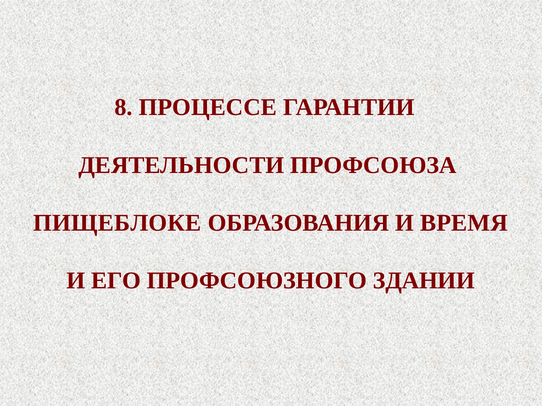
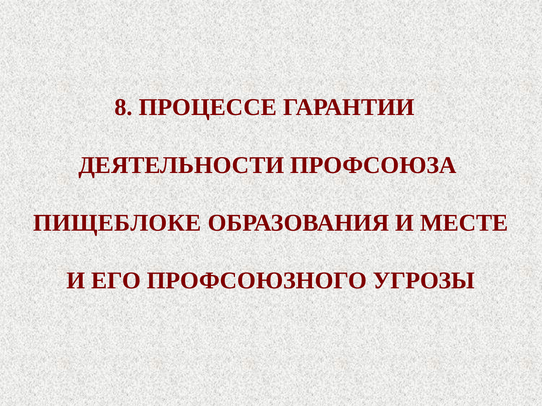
ВРЕМЯ: ВРЕМЯ -> МЕСТЕ (464, 223)
ЗДАНИИ: ЗДАНИИ -> УГРОЗЫ (424, 281)
